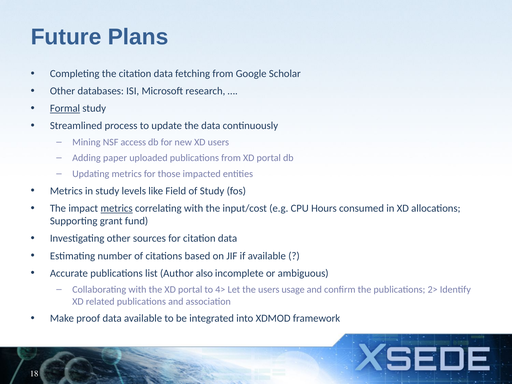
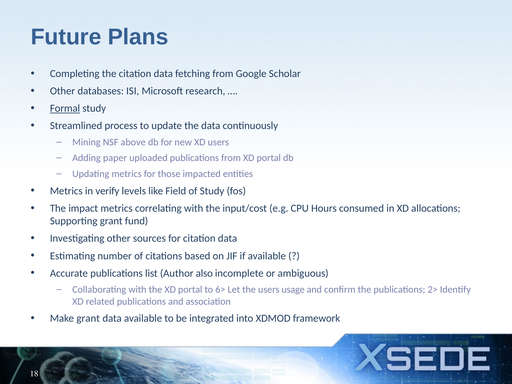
access: access -> above (133, 142)
in study: study -> verify (107, 191)
metrics underline: present -> none (117, 208)
4>: 4> -> 6> (220, 290)
Make proof: proof -> grant (88, 318)
